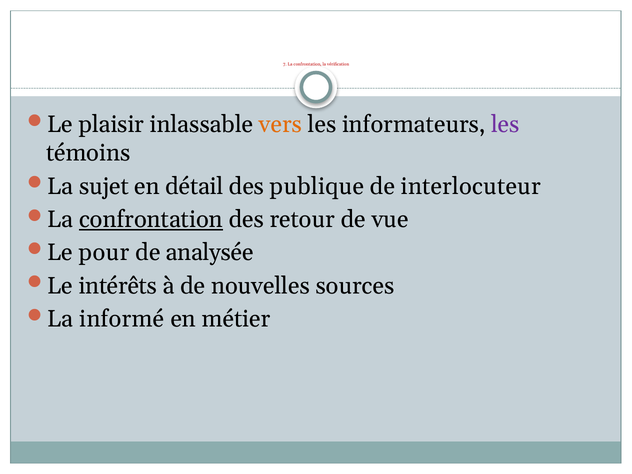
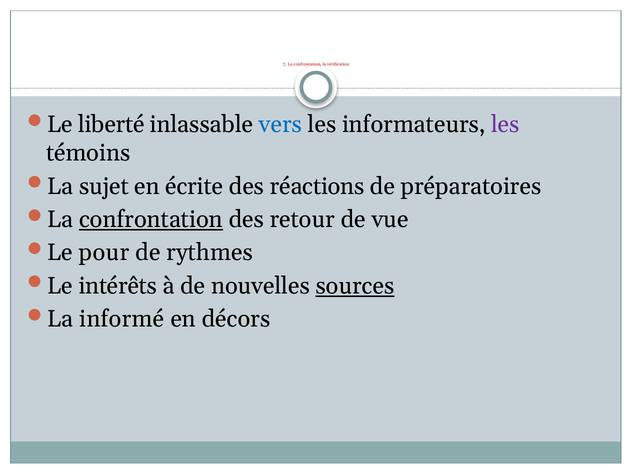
plaisir: plaisir -> liberté (111, 125)
vers colour: orange -> blue (281, 125)
détail: détail -> écrite (194, 186)
publique: publique -> réactions (317, 186)
interlocuteur: interlocuteur -> préparatoires (471, 186)
analysée: analysée -> rythmes (210, 253)
sources underline: none -> present (355, 286)
métier: métier -> décors (236, 319)
